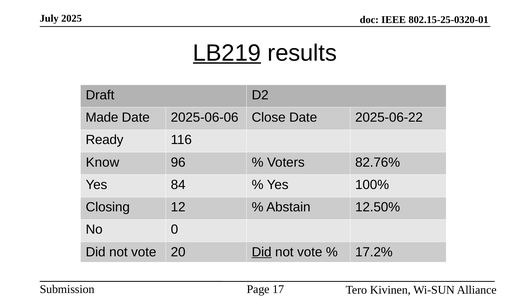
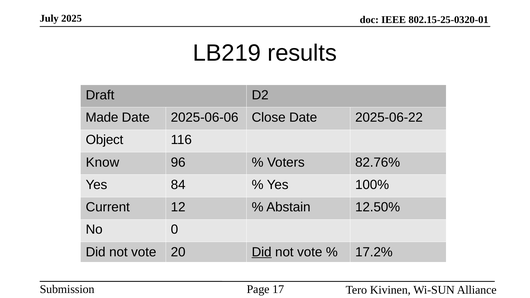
LB219 underline: present -> none (227, 53)
Ready: Ready -> Object (105, 140)
Closing: Closing -> Current (108, 207)
